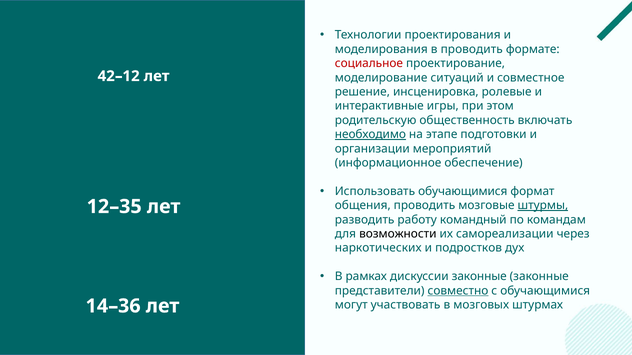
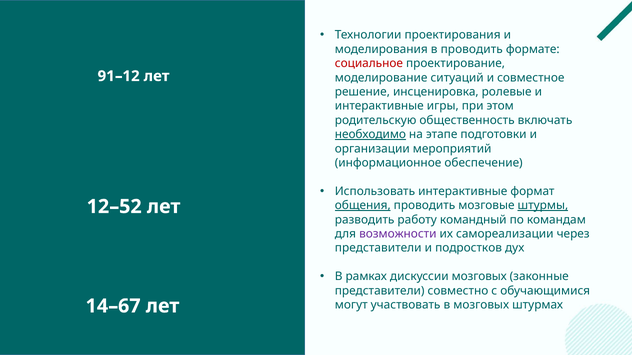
42–12: 42–12 -> 91–12 (119, 76)
Использовать обучающимися: обучающимися -> интерактивные (463, 192)
общения underline: none -> present (363, 206)
12–35: 12–35 -> 12–52 (114, 207)
возможности colour: black -> purple (398, 234)
наркотических: наркотических -> представители (378, 248)
дискуссии законные: законные -> мозговых (479, 277)
совместно underline: present -> none (458, 291)
14–36: 14–36 -> 14–67 (113, 306)
